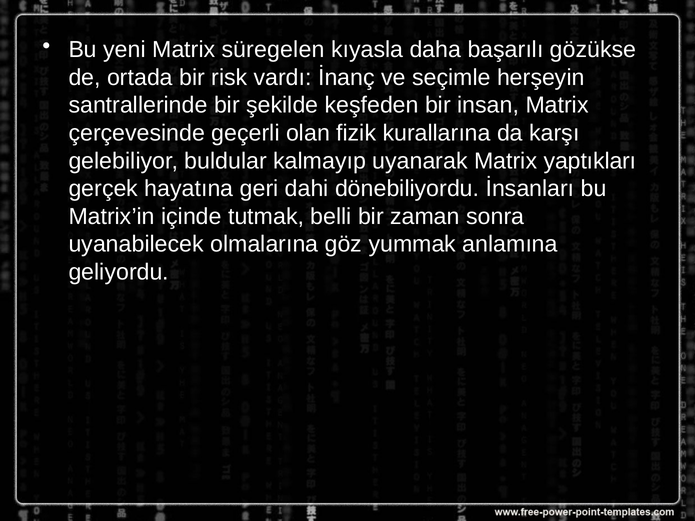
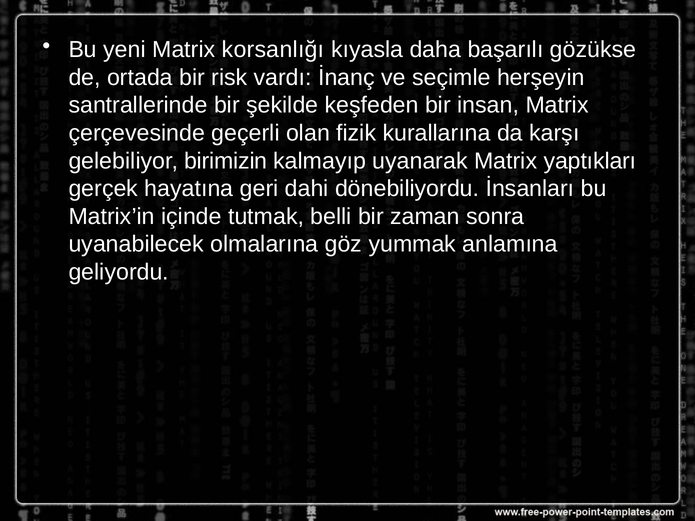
süregelen: süregelen -> korsanlığı (273, 50)
buldular: buldular -> birimizin (226, 161)
